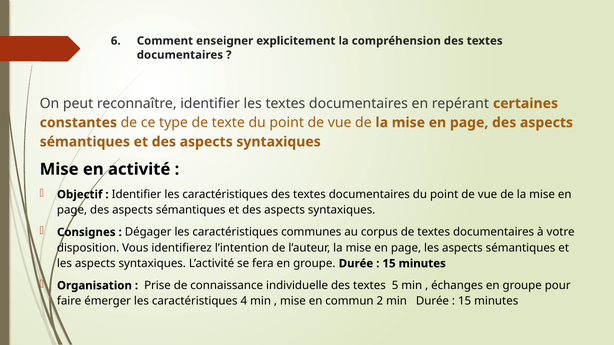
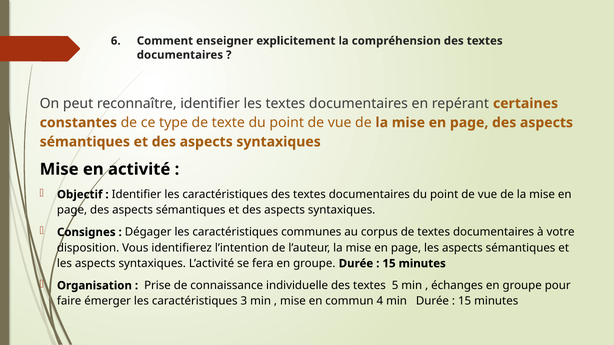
4: 4 -> 3 (244, 301)
2: 2 -> 4 (380, 301)
